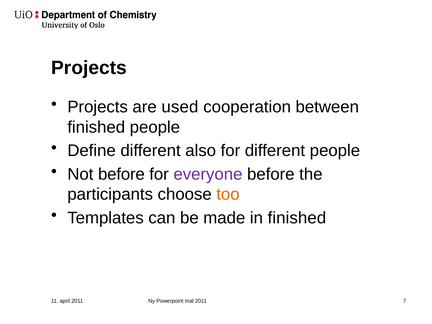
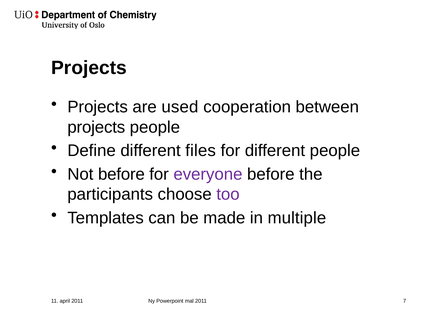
finished: finished -> projects (96, 127)
also: also -> files (201, 151)
too colour: orange -> purple (228, 194)
in finished: finished -> multiple (297, 218)
